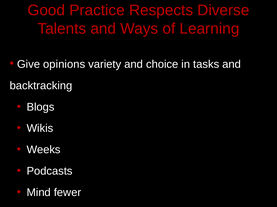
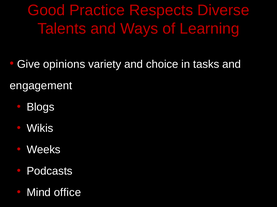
backtracking: backtracking -> engagement (41, 86)
fewer: fewer -> office (67, 193)
